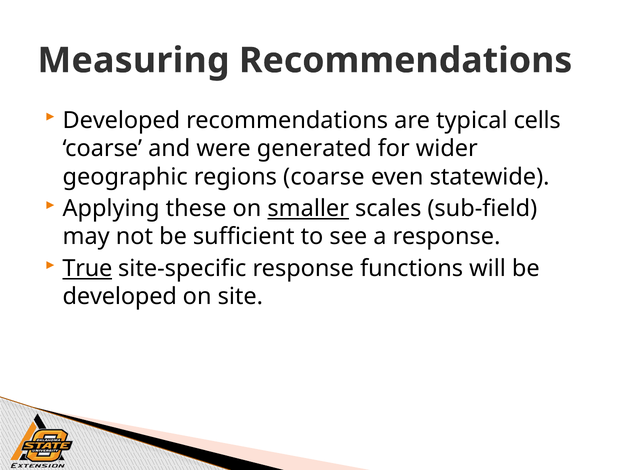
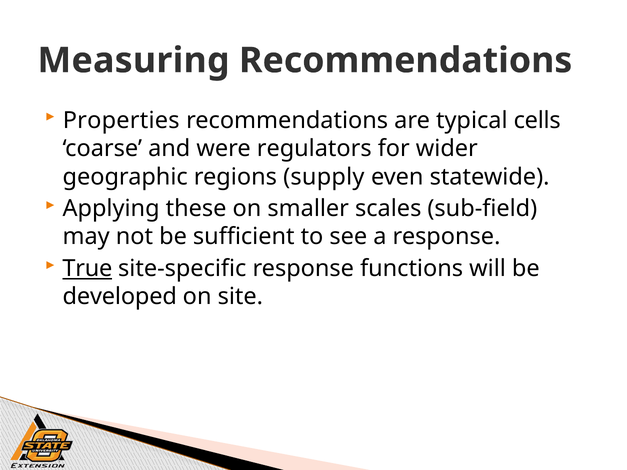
Developed: Developed -> Properties (121, 120)
generated: generated -> regulators (314, 149)
regions coarse: coarse -> supply (324, 177)
smaller underline: present -> none (308, 209)
